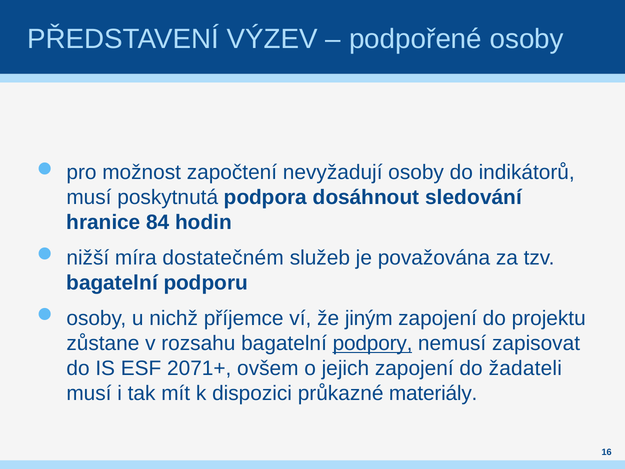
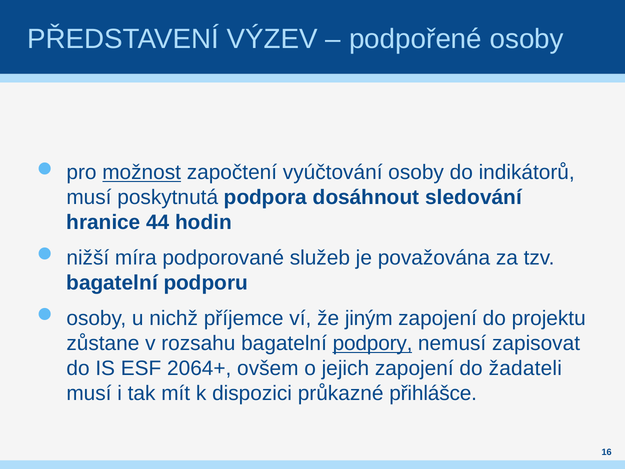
možnost underline: none -> present (142, 172)
nevyžadují: nevyžadují -> vyúčtování (333, 172)
84: 84 -> 44 (158, 222)
dostatečném: dostatečném -> podporované (223, 258)
2071+: 2071+ -> 2064+ (199, 368)
materiály: materiály -> přihlášce (433, 393)
